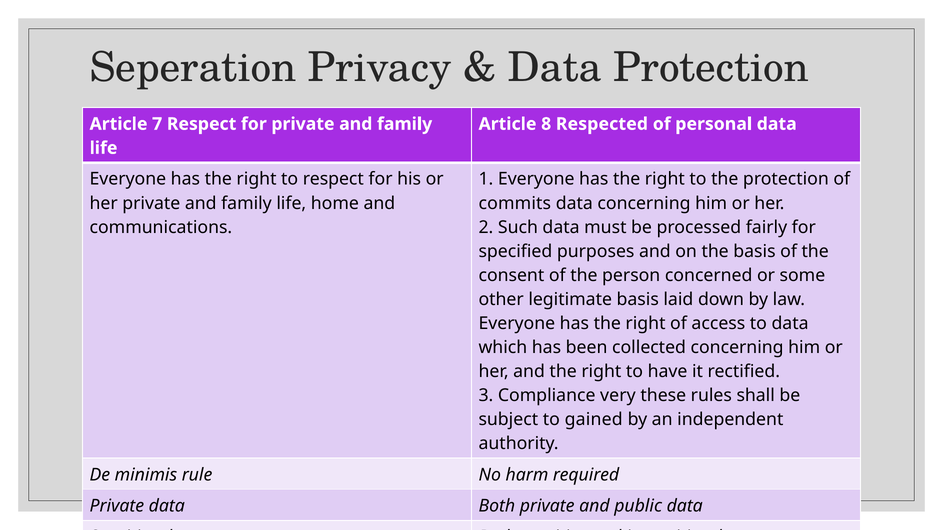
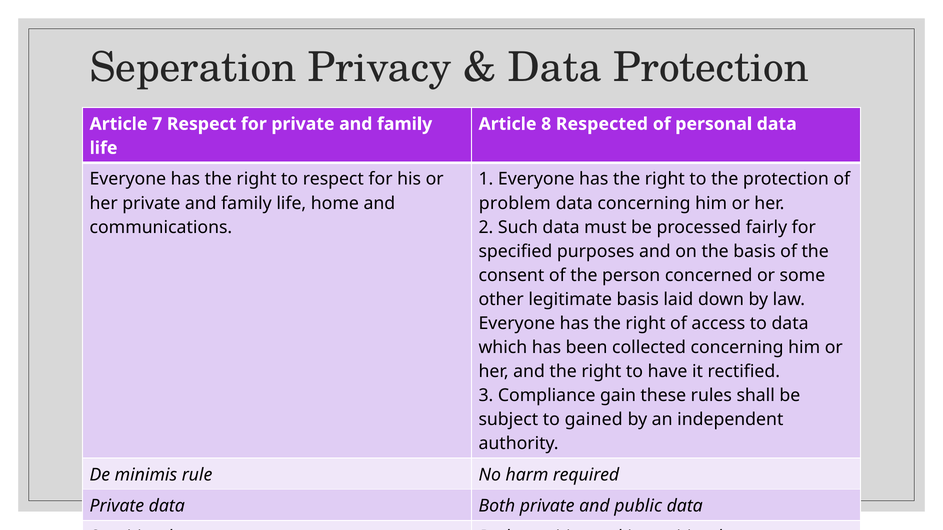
commits: commits -> problem (515, 203)
very: very -> gain (618, 396)
